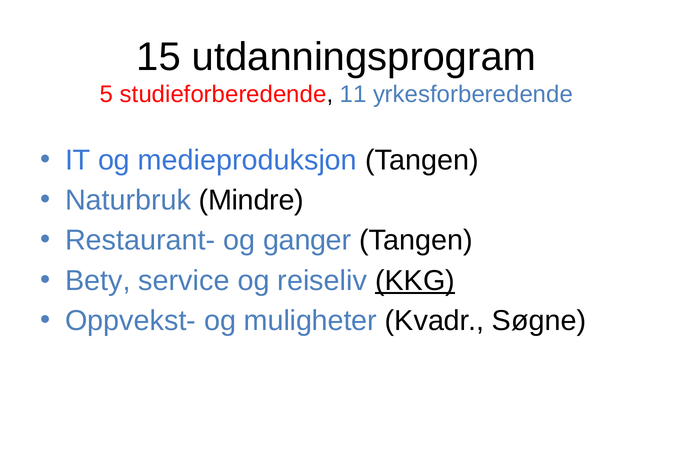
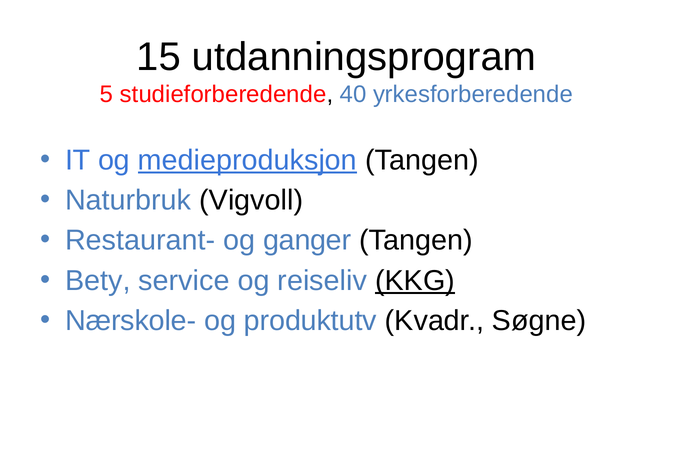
11: 11 -> 40 (353, 94)
medieproduksjon underline: none -> present (247, 160)
Mindre: Mindre -> Vigvoll (251, 200)
Oppvekst-: Oppvekst- -> Nærskole- (131, 321)
muligheter: muligheter -> produktutv (310, 321)
